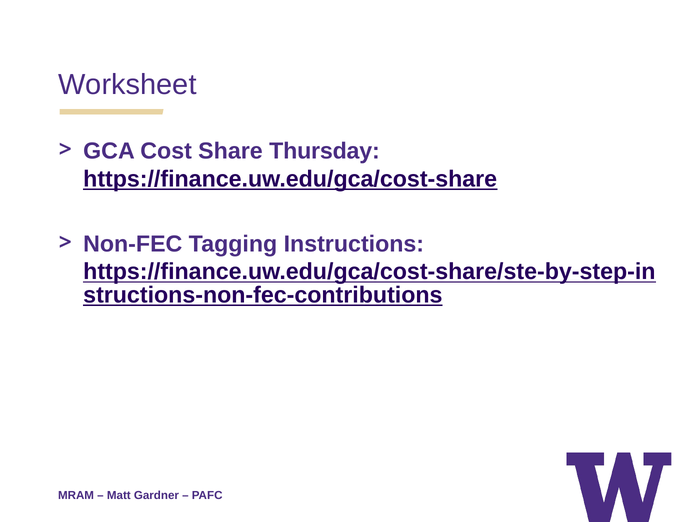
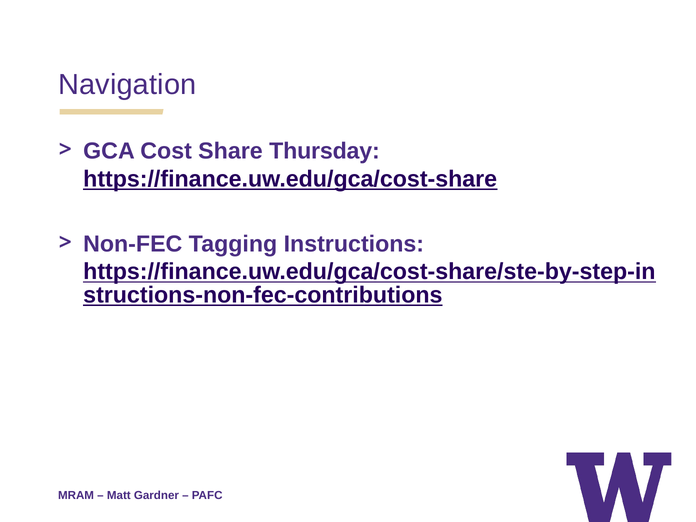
Worksheet: Worksheet -> Navigation (127, 84)
